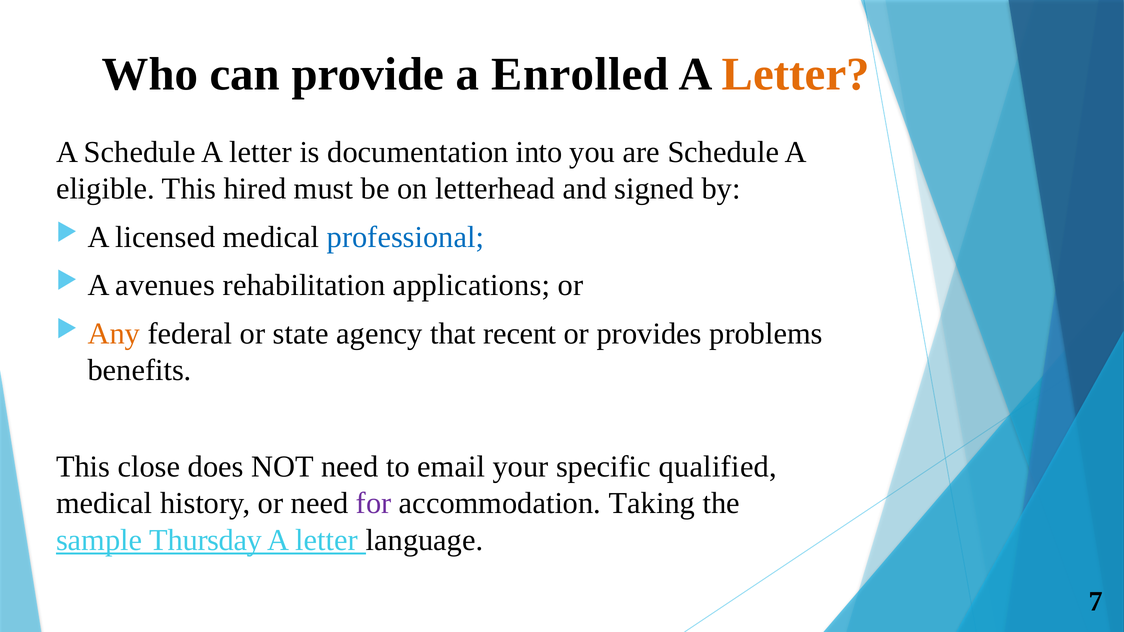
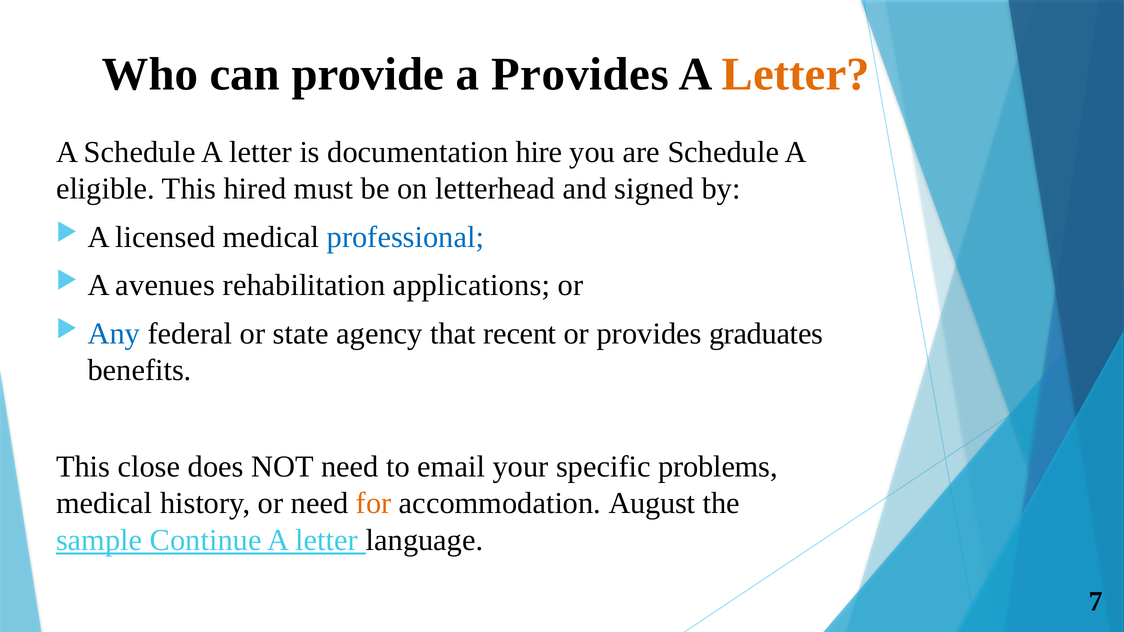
a Enrolled: Enrolled -> Provides (580, 74)
into: into -> hire (539, 152)
Any colour: orange -> blue (114, 334)
problems: problems -> graduates (766, 334)
qualified: qualified -> problems (718, 467)
for colour: purple -> orange (374, 504)
Taking: Taking -> August (652, 504)
Thursday: Thursday -> Continue (206, 540)
